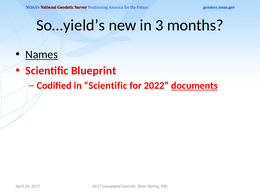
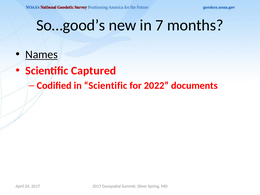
So…yield’s: So…yield’s -> So…good’s (71, 25)
3: 3 -> 7 (159, 25)
Blueprint: Blueprint -> Captured (94, 71)
documents underline: present -> none (194, 86)
